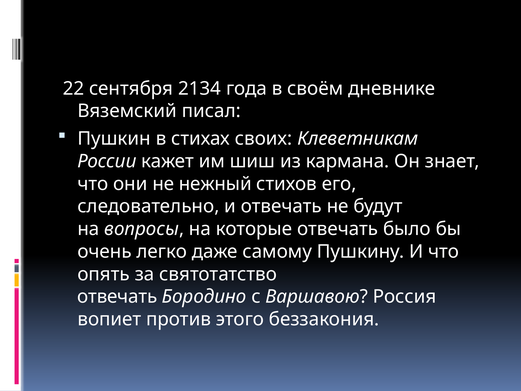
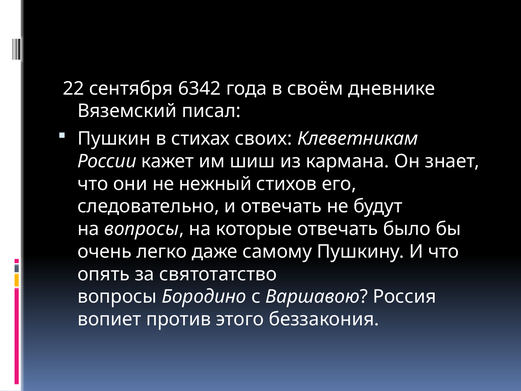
2134: 2134 -> 6342 (200, 88)
отвечать: отвечать -> вопросы (117, 297)
